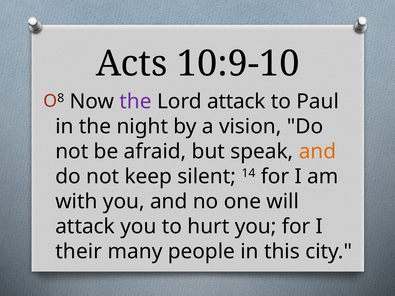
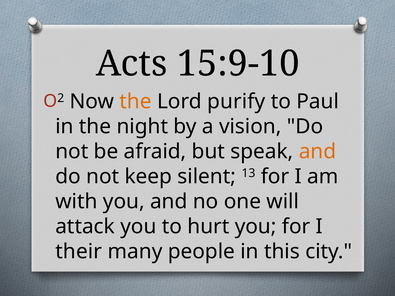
10:9-10: 10:9-10 -> 15:9-10 (238, 64)
8: 8 -> 2 (61, 98)
the colour: purple -> orange (136, 102)
Lord attack: attack -> purify (236, 102)
14: 14 -> 13 (248, 173)
